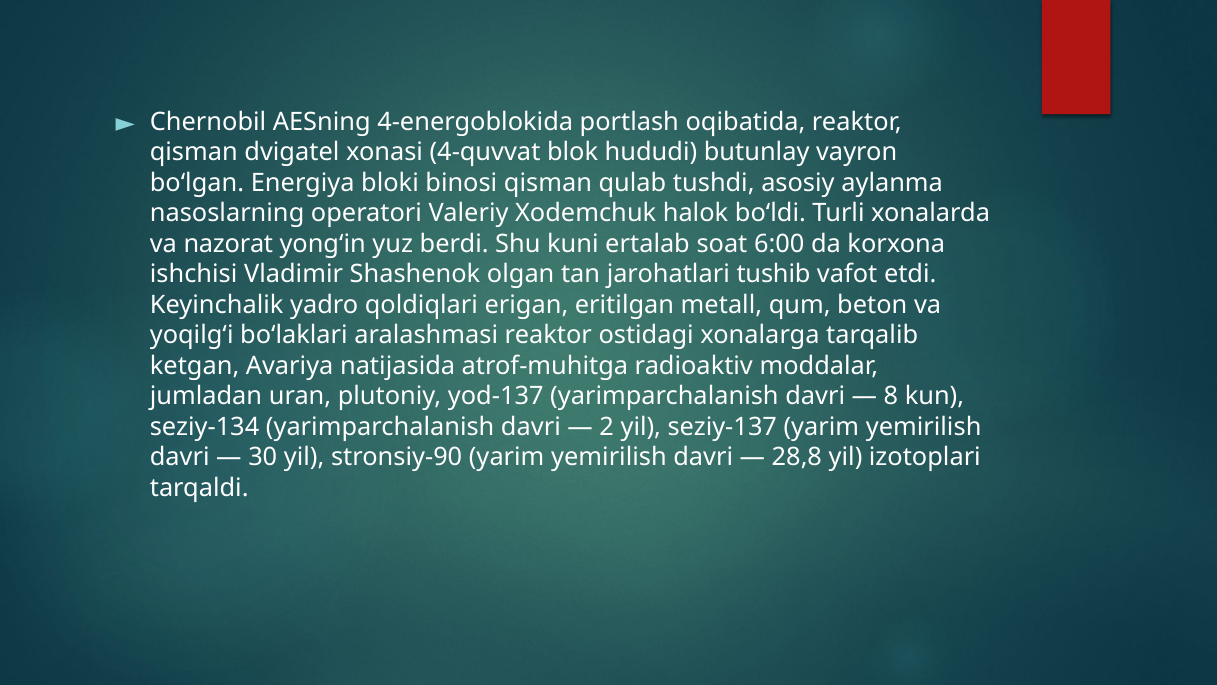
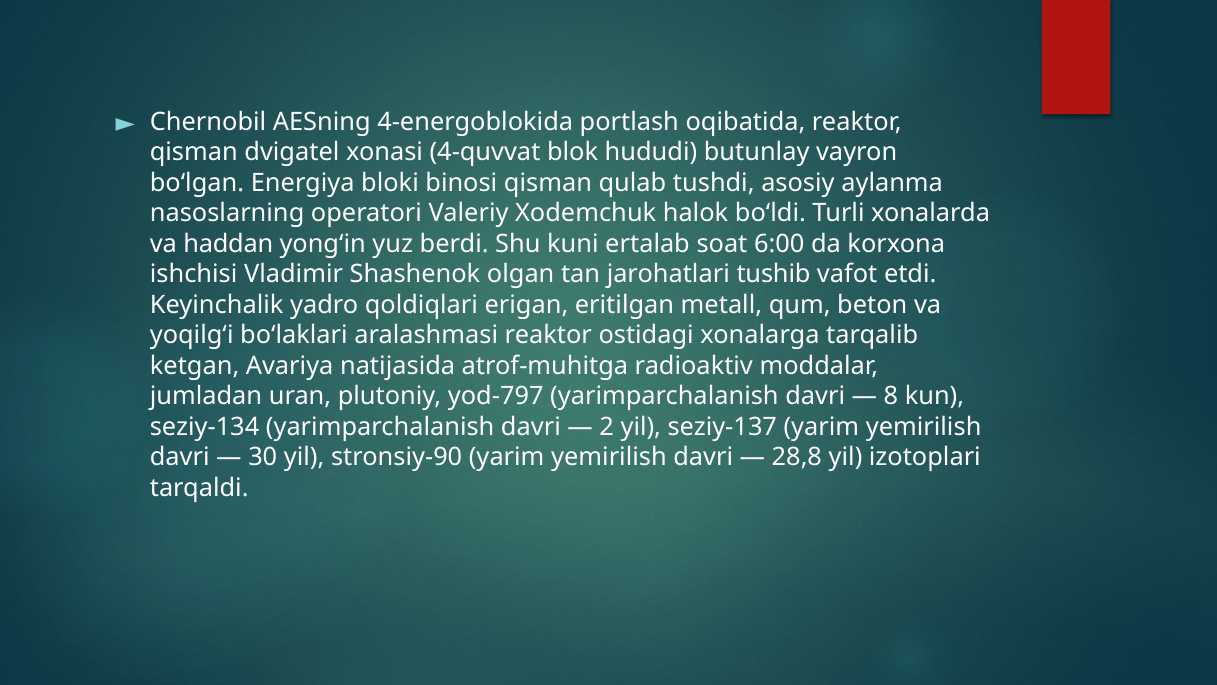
nazorat: nazorat -> haddan (228, 244)
yod-137: yod-137 -> yod-797 (496, 396)
